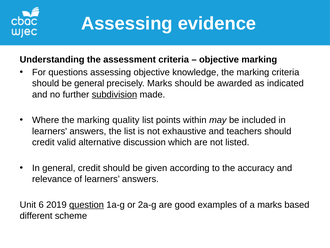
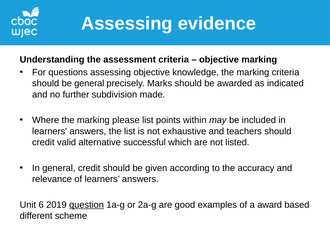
subdivision underline: present -> none (114, 94)
quality: quality -> please (126, 120)
discussion: discussion -> successful (145, 142)
a marks: marks -> award (270, 204)
